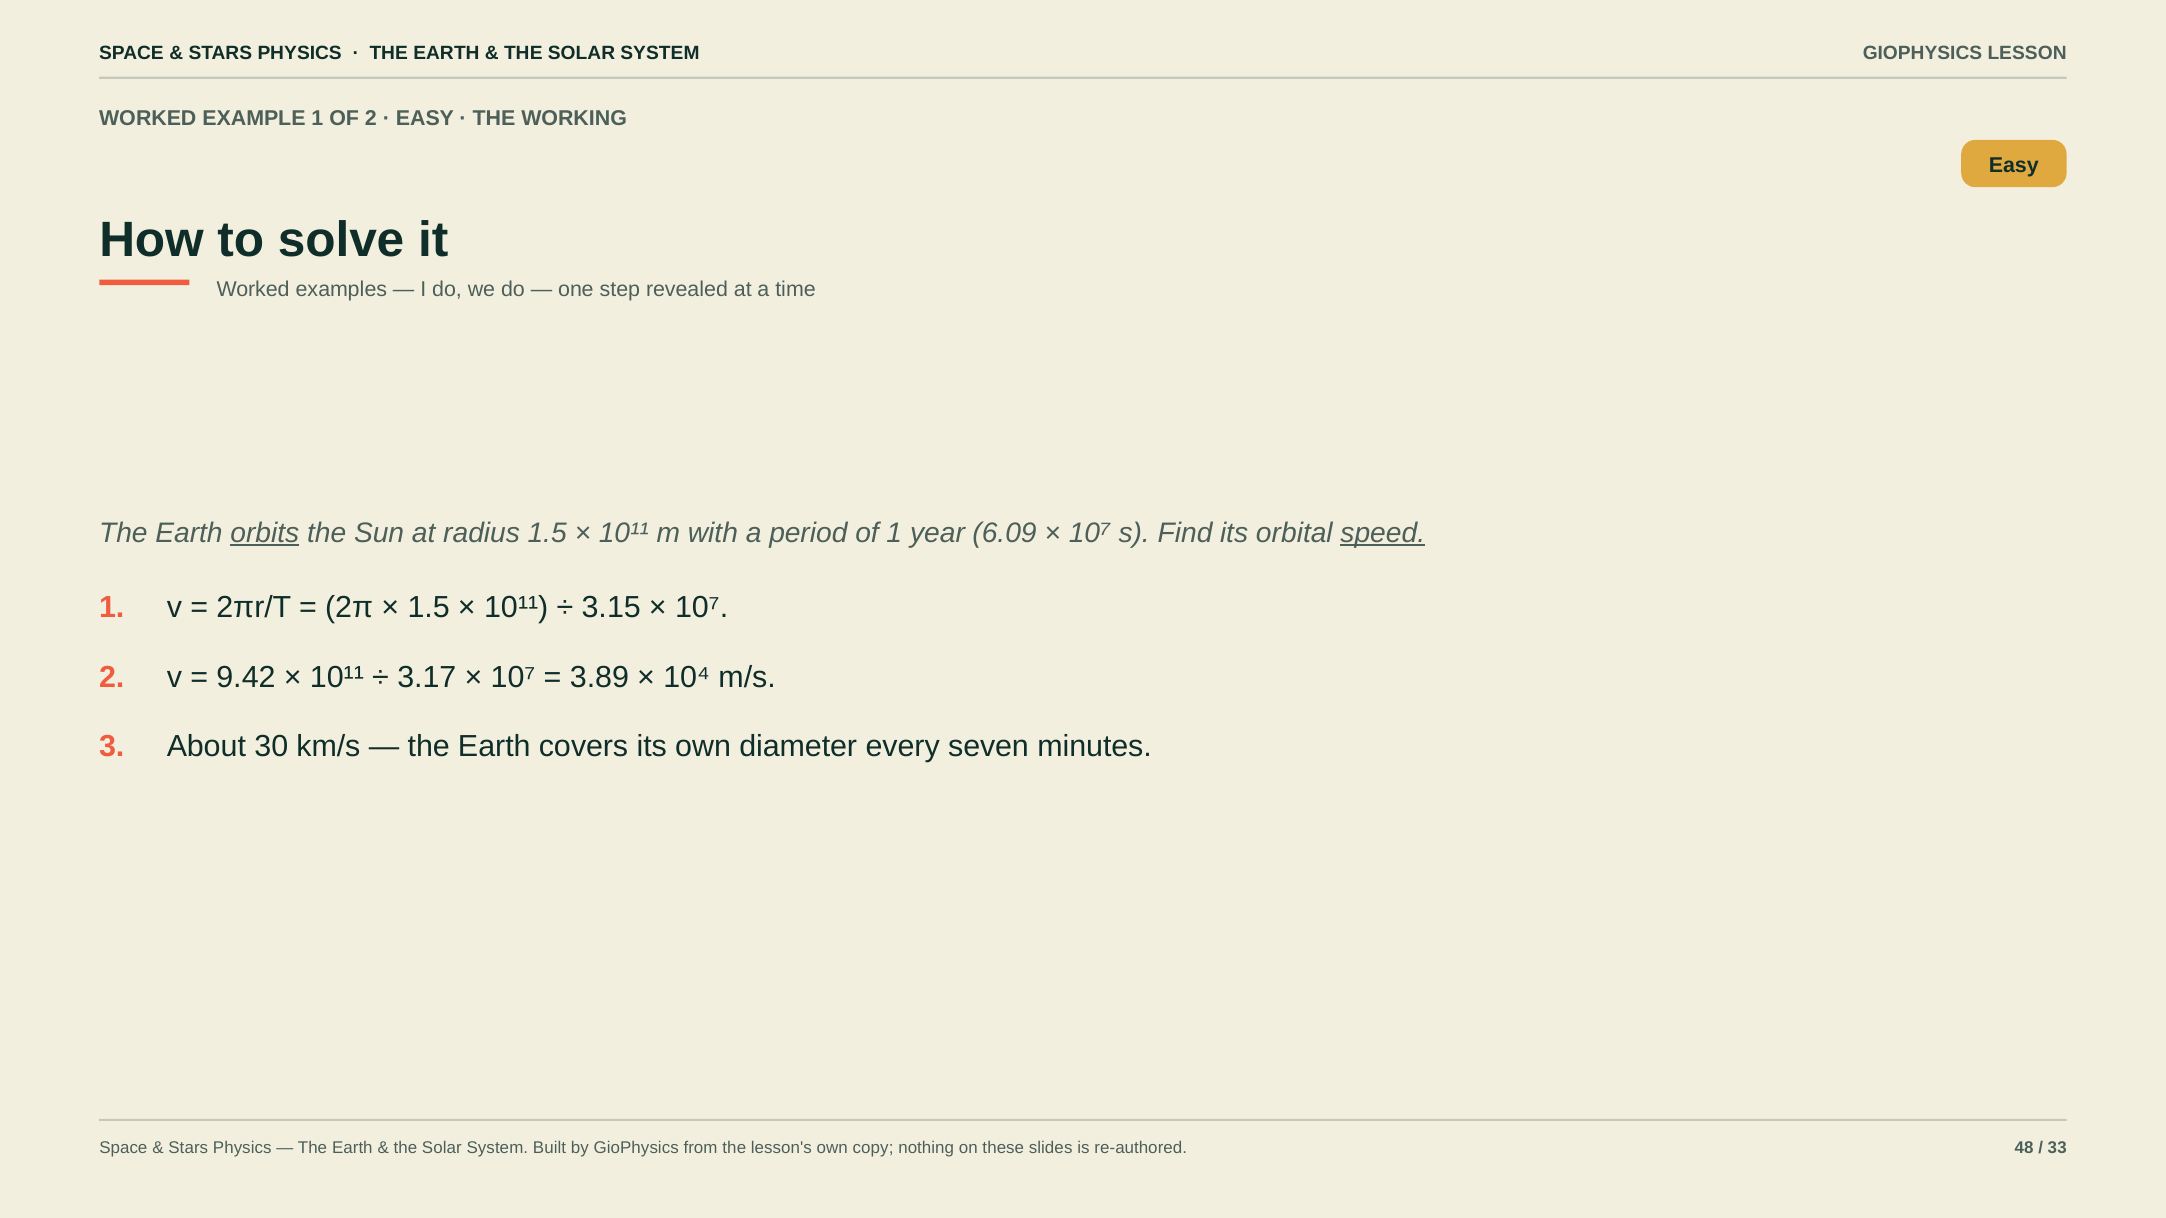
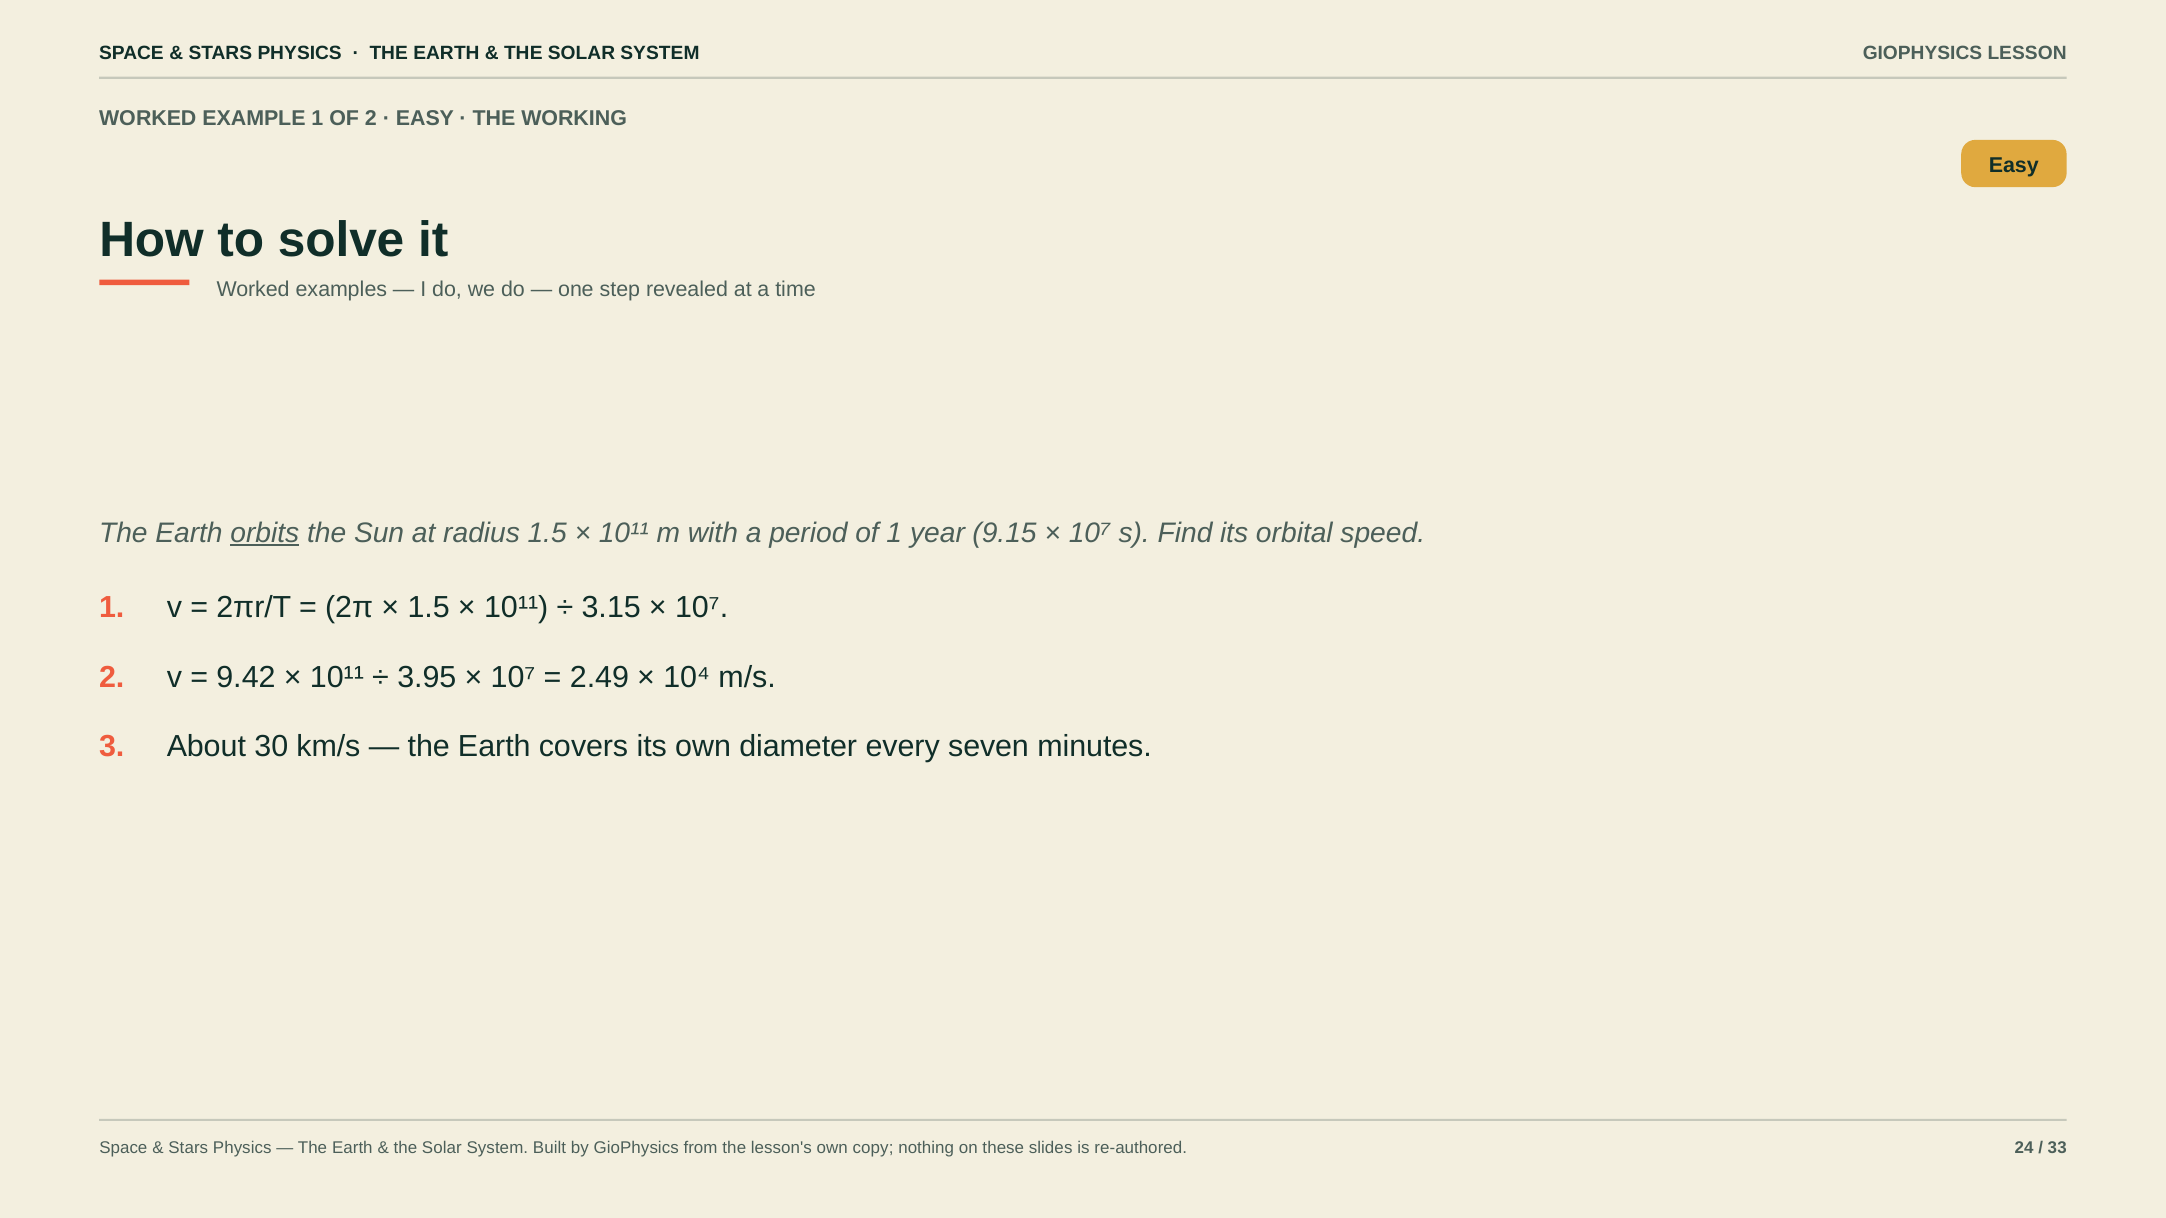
6.09: 6.09 -> 9.15 (1005, 533)
speed underline: present -> none (1383, 533)
3.17: 3.17 -> 3.95 (427, 677)
3.89: 3.89 -> 2.49 (599, 677)
48: 48 -> 24 (2024, 1148)
